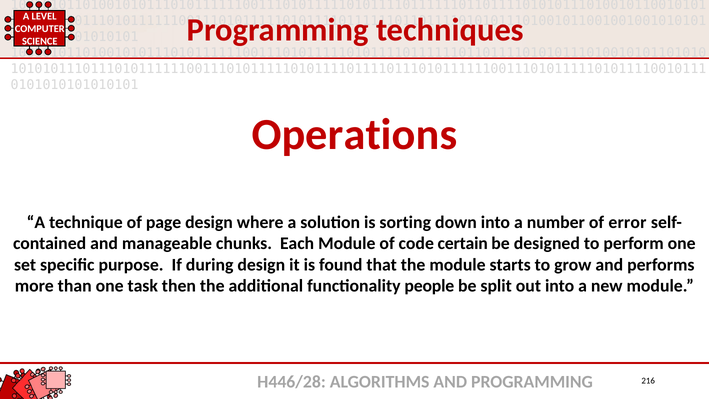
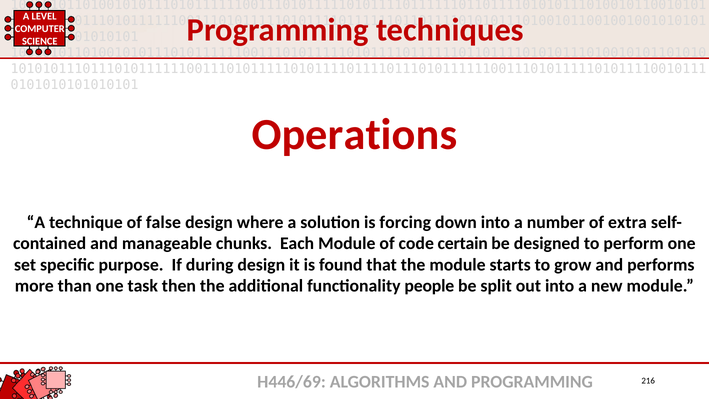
page: page -> false (163, 222)
sorting: sorting -> forcing (405, 222)
error: error -> extra (627, 222)
H446/28: H446/28 -> H446/69 (291, 382)
